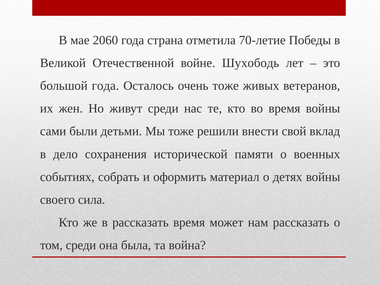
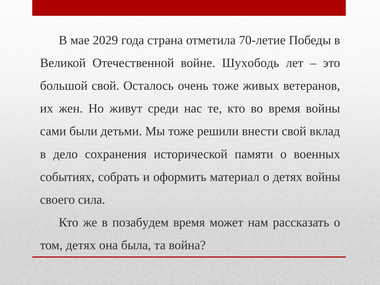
2060: 2060 -> 2029 (105, 40)
большой года: года -> свой (105, 86)
в рассказать: рассказать -> позабудем (140, 222)
том среди: среди -> детях (81, 245)
